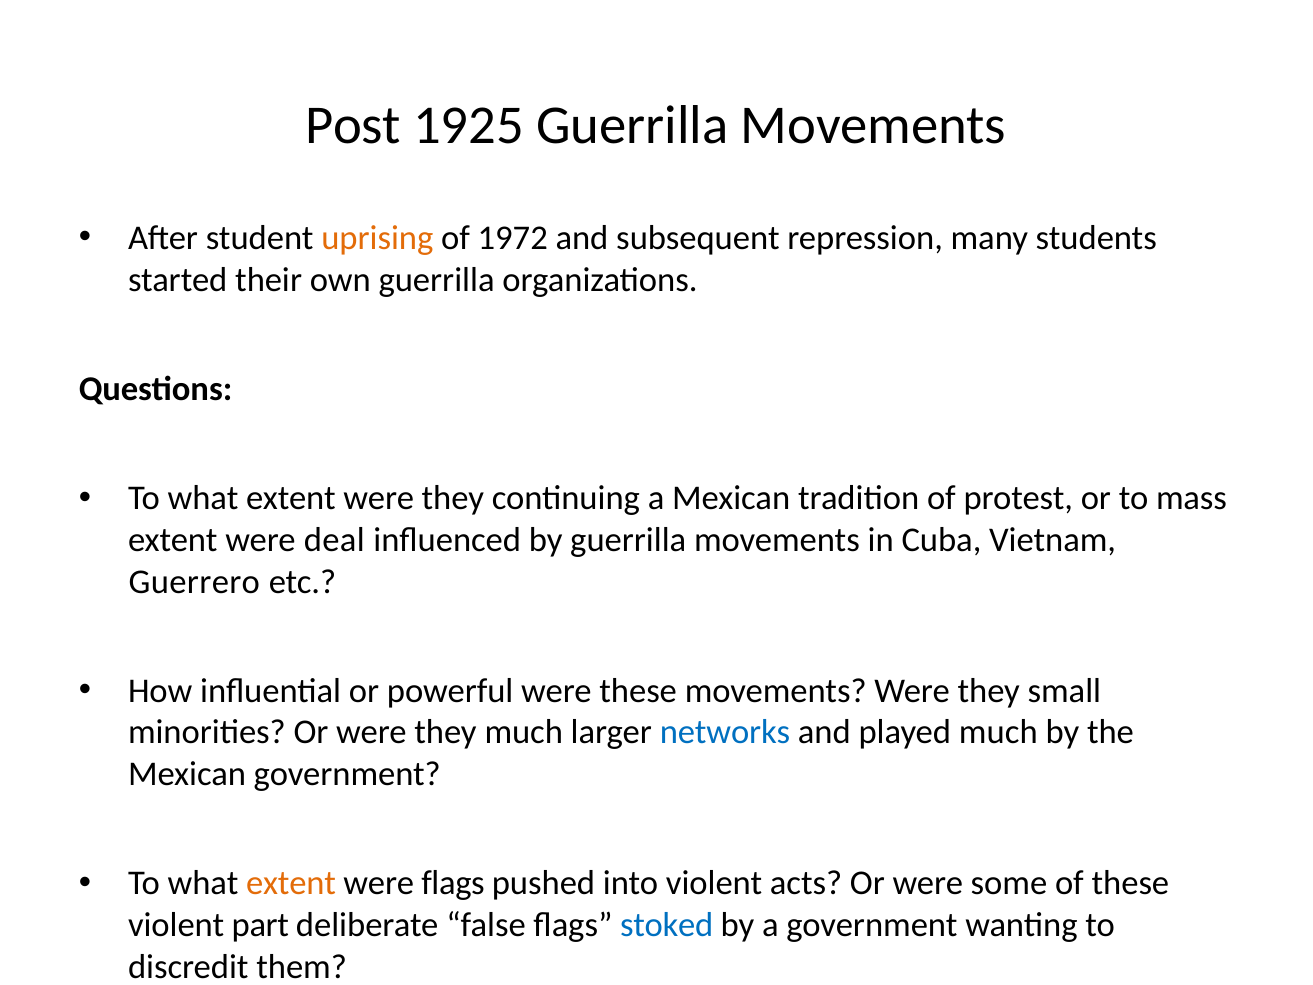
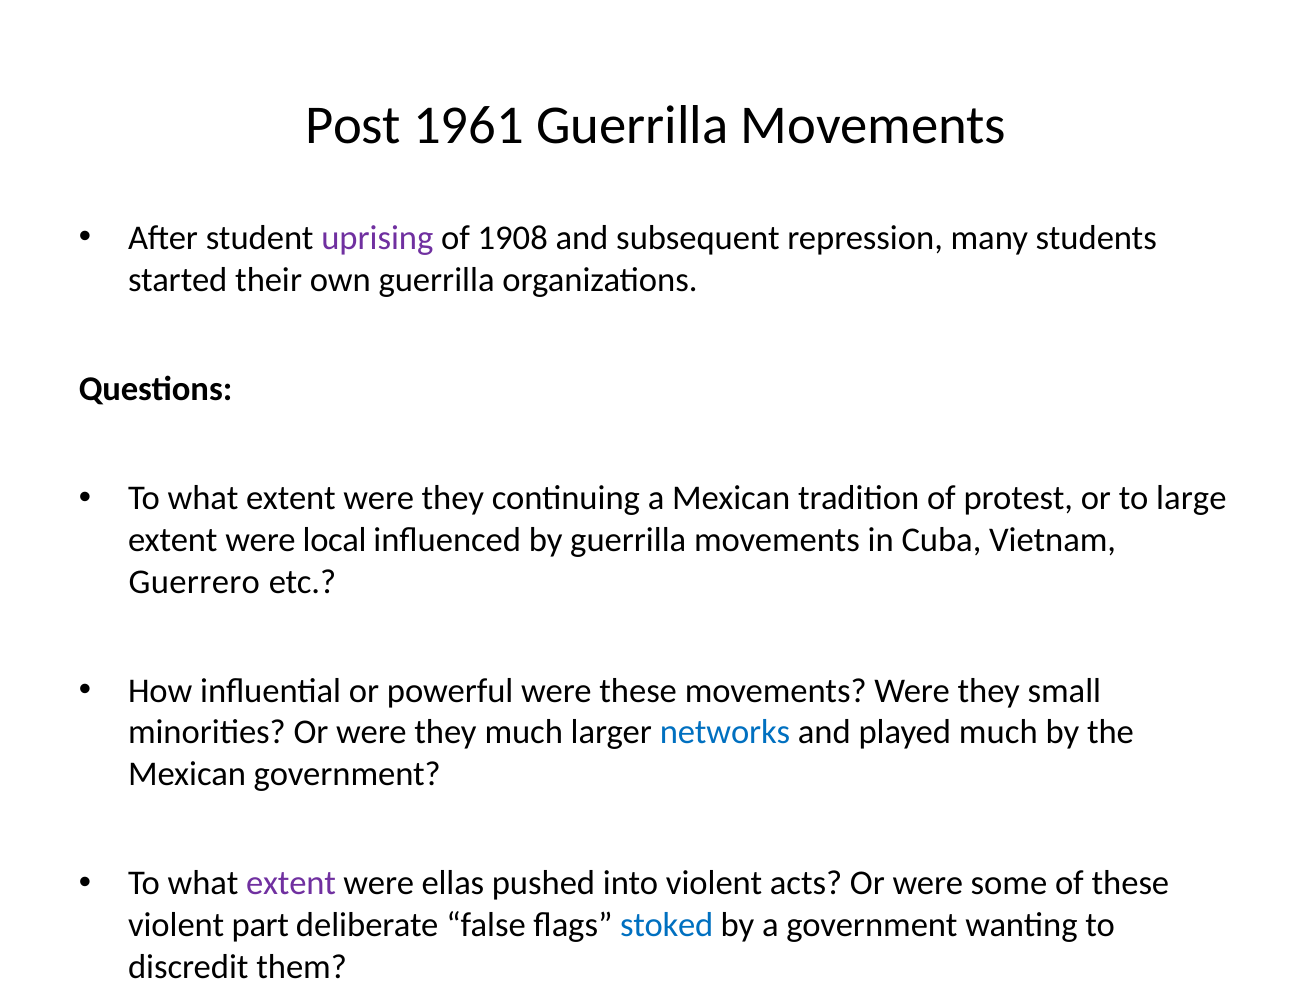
1925: 1925 -> 1961 (469, 125)
uprising colour: orange -> purple (377, 238)
1972: 1972 -> 1908 (513, 238)
mass: mass -> large (1191, 498)
deal: deal -> local (335, 540)
extent colour: orange -> purple (291, 883)
were flags: flags -> ellas (453, 883)
